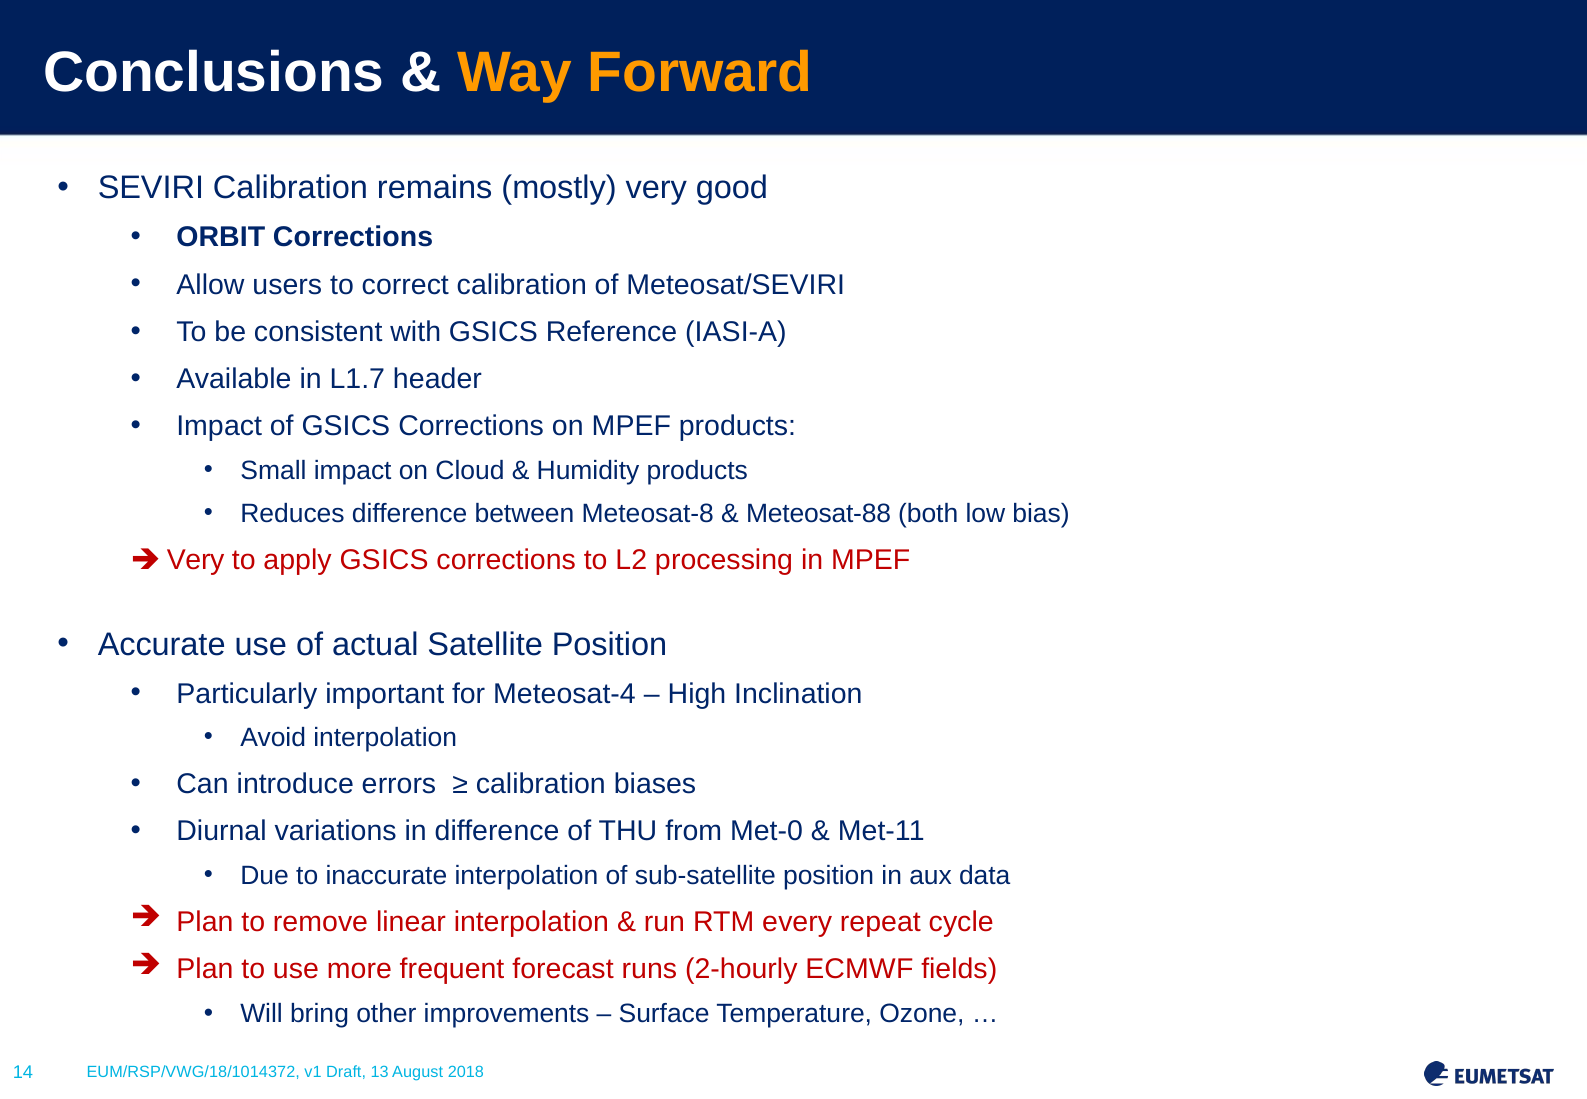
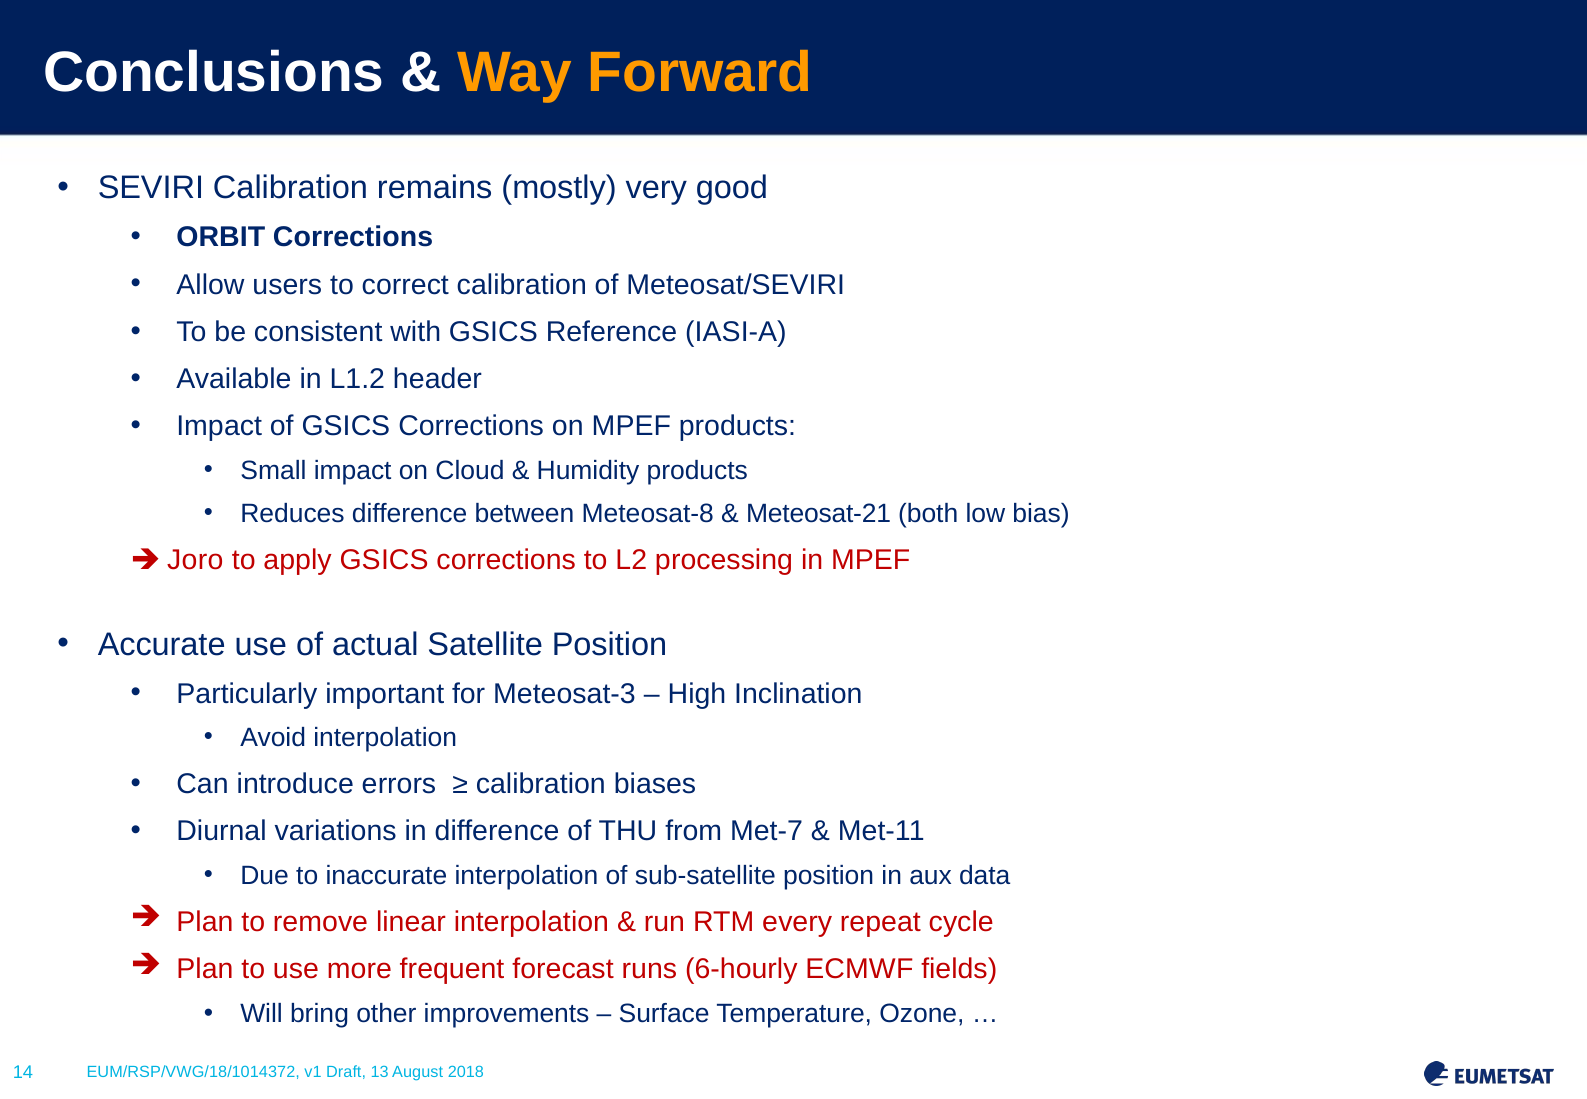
L1.7: L1.7 -> L1.2 (357, 379)
Meteosat-88: Meteosat-88 -> Meteosat-21 (819, 514)
Very: Very -> Joro (195, 560)
Meteosat-4: Meteosat-4 -> Meteosat-3 (565, 694)
Met-0: Met-0 -> Met-7 (767, 831)
2-hourly: 2-hourly -> 6-hourly (741, 969)
